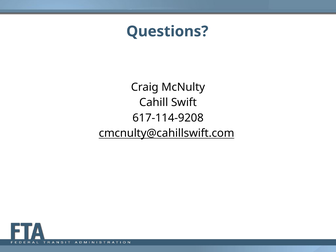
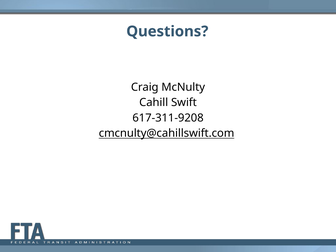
617-114-9208: 617-114-9208 -> 617-311-9208 (168, 118)
